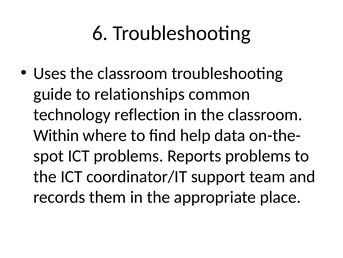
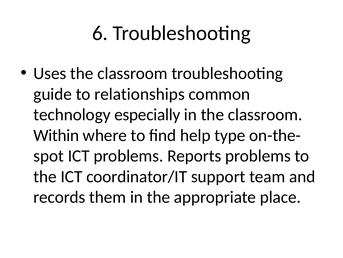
reflection: reflection -> especially (147, 114)
data: data -> type (230, 135)
